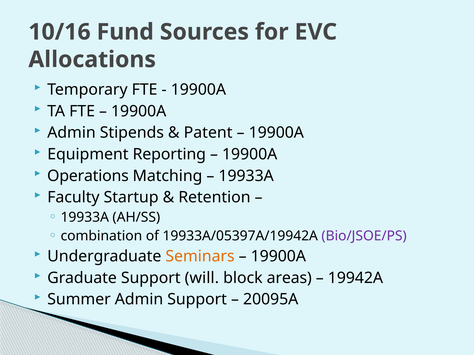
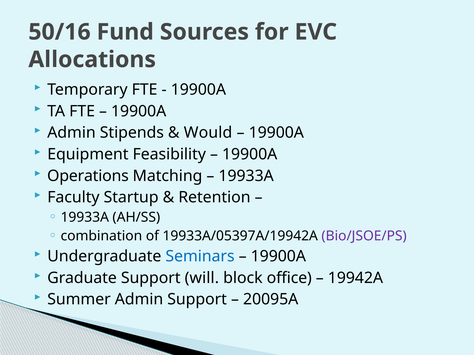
10/16: 10/16 -> 50/16 (60, 32)
Patent: Patent -> Would (208, 133)
Reporting: Reporting -> Feasibility (169, 154)
Seminars colour: orange -> blue (200, 257)
areas: areas -> office (289, 278)
